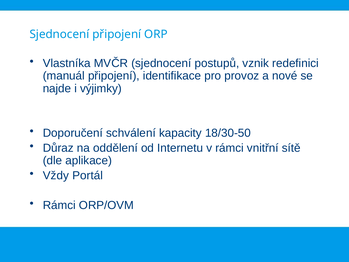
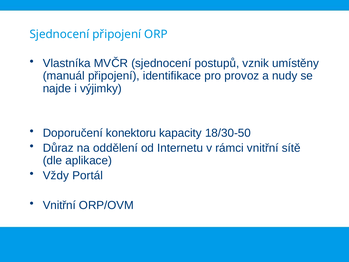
redefinici: redefinici -> umístěny (296, 63)
nové: nové -> nudy (285, 76)
schválení: schválení -> konektoru (131, 133)
Rámci: Rámci -> Vnitřní (59, 205)
